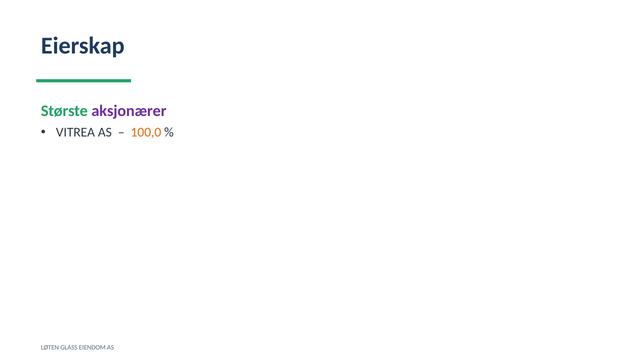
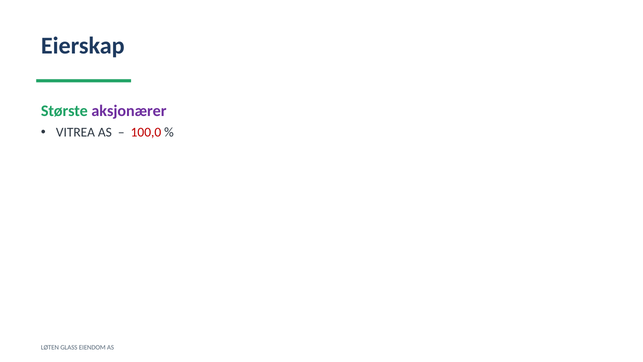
100,0 colour: orange -> red (146, 132)
